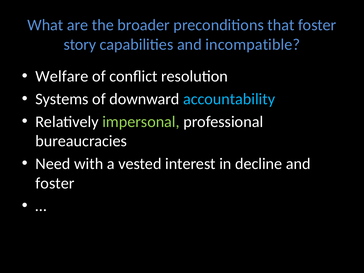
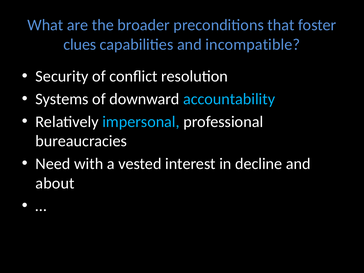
story: story -> clues (80, 45)
Welfare: Welfare -> Security (62, 76)
impersonal colour: light green -> light blue (141, 122)
foster: foster -> about (55, 183)
